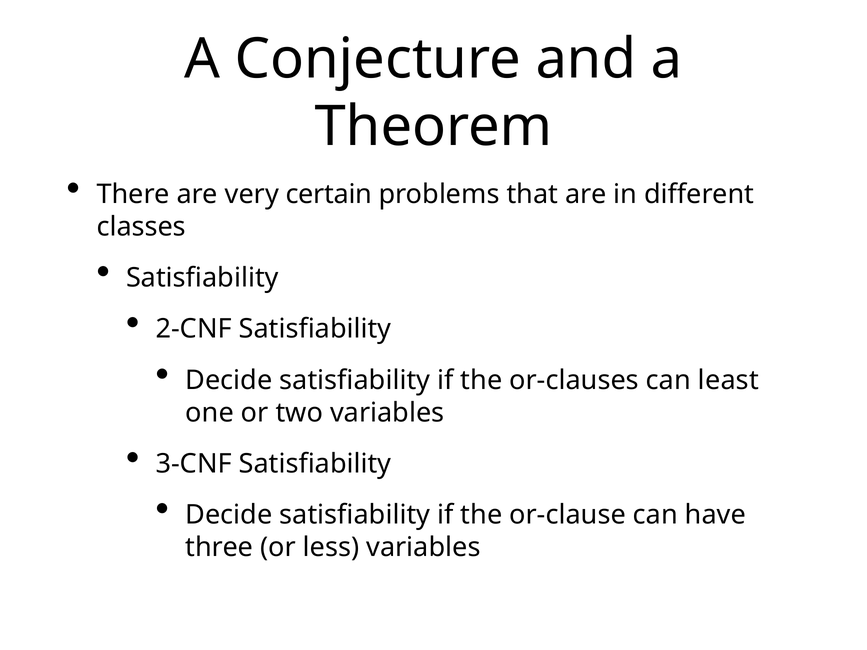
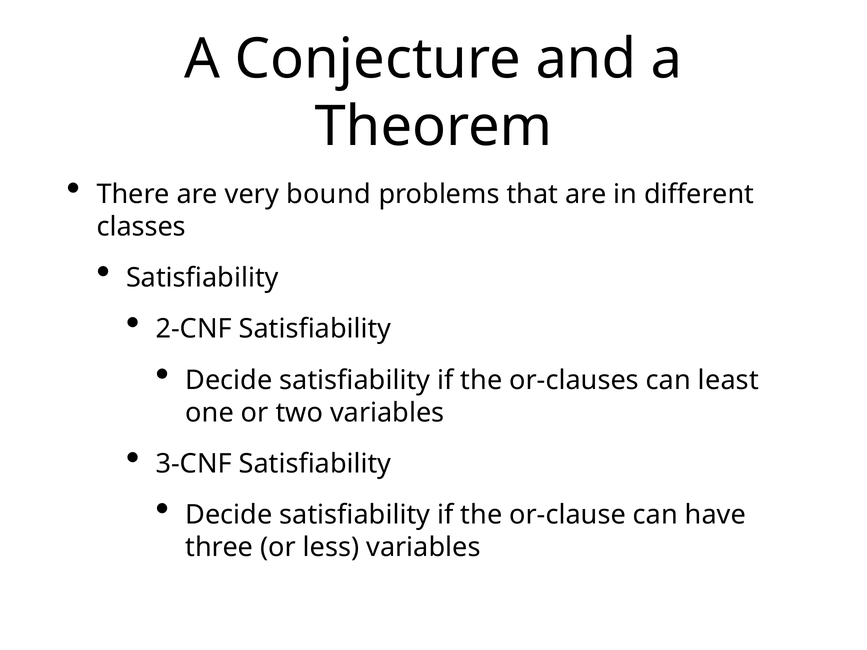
certain: certain -> bound (329, 194)
